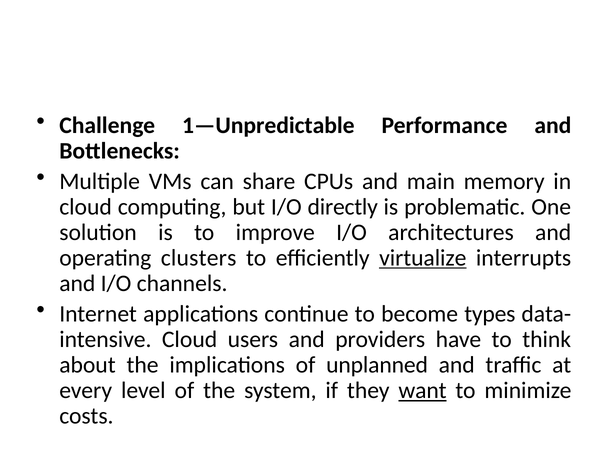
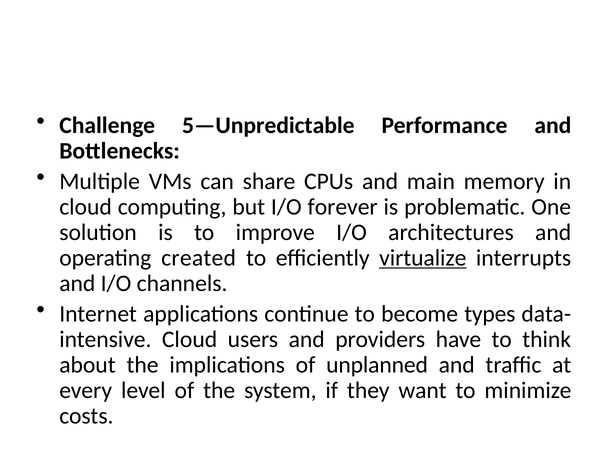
1—Unpredictable: 1—Unpredictable -> 5—Unpredictable (268, 125)
directly: directly -> forever (343, 207)
clusters: clusters -> created (199, 258)
want underline: present -> none (423, 390)
